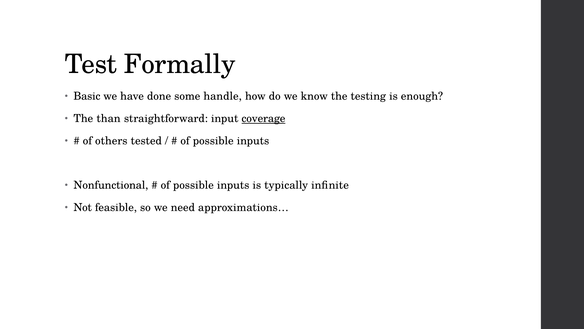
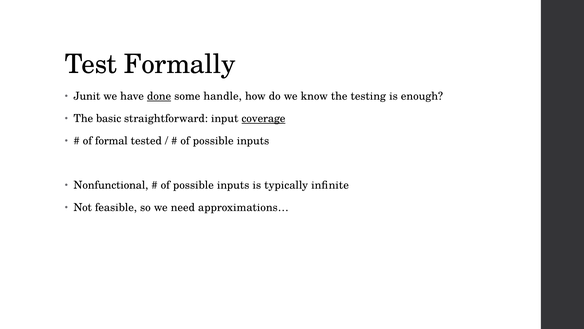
Basic: Basic -> Junit (87, 96)
done underline: none -> present (159, 96)
than: than -> basic (109, 118)
others: others -> formal (111, 141)
